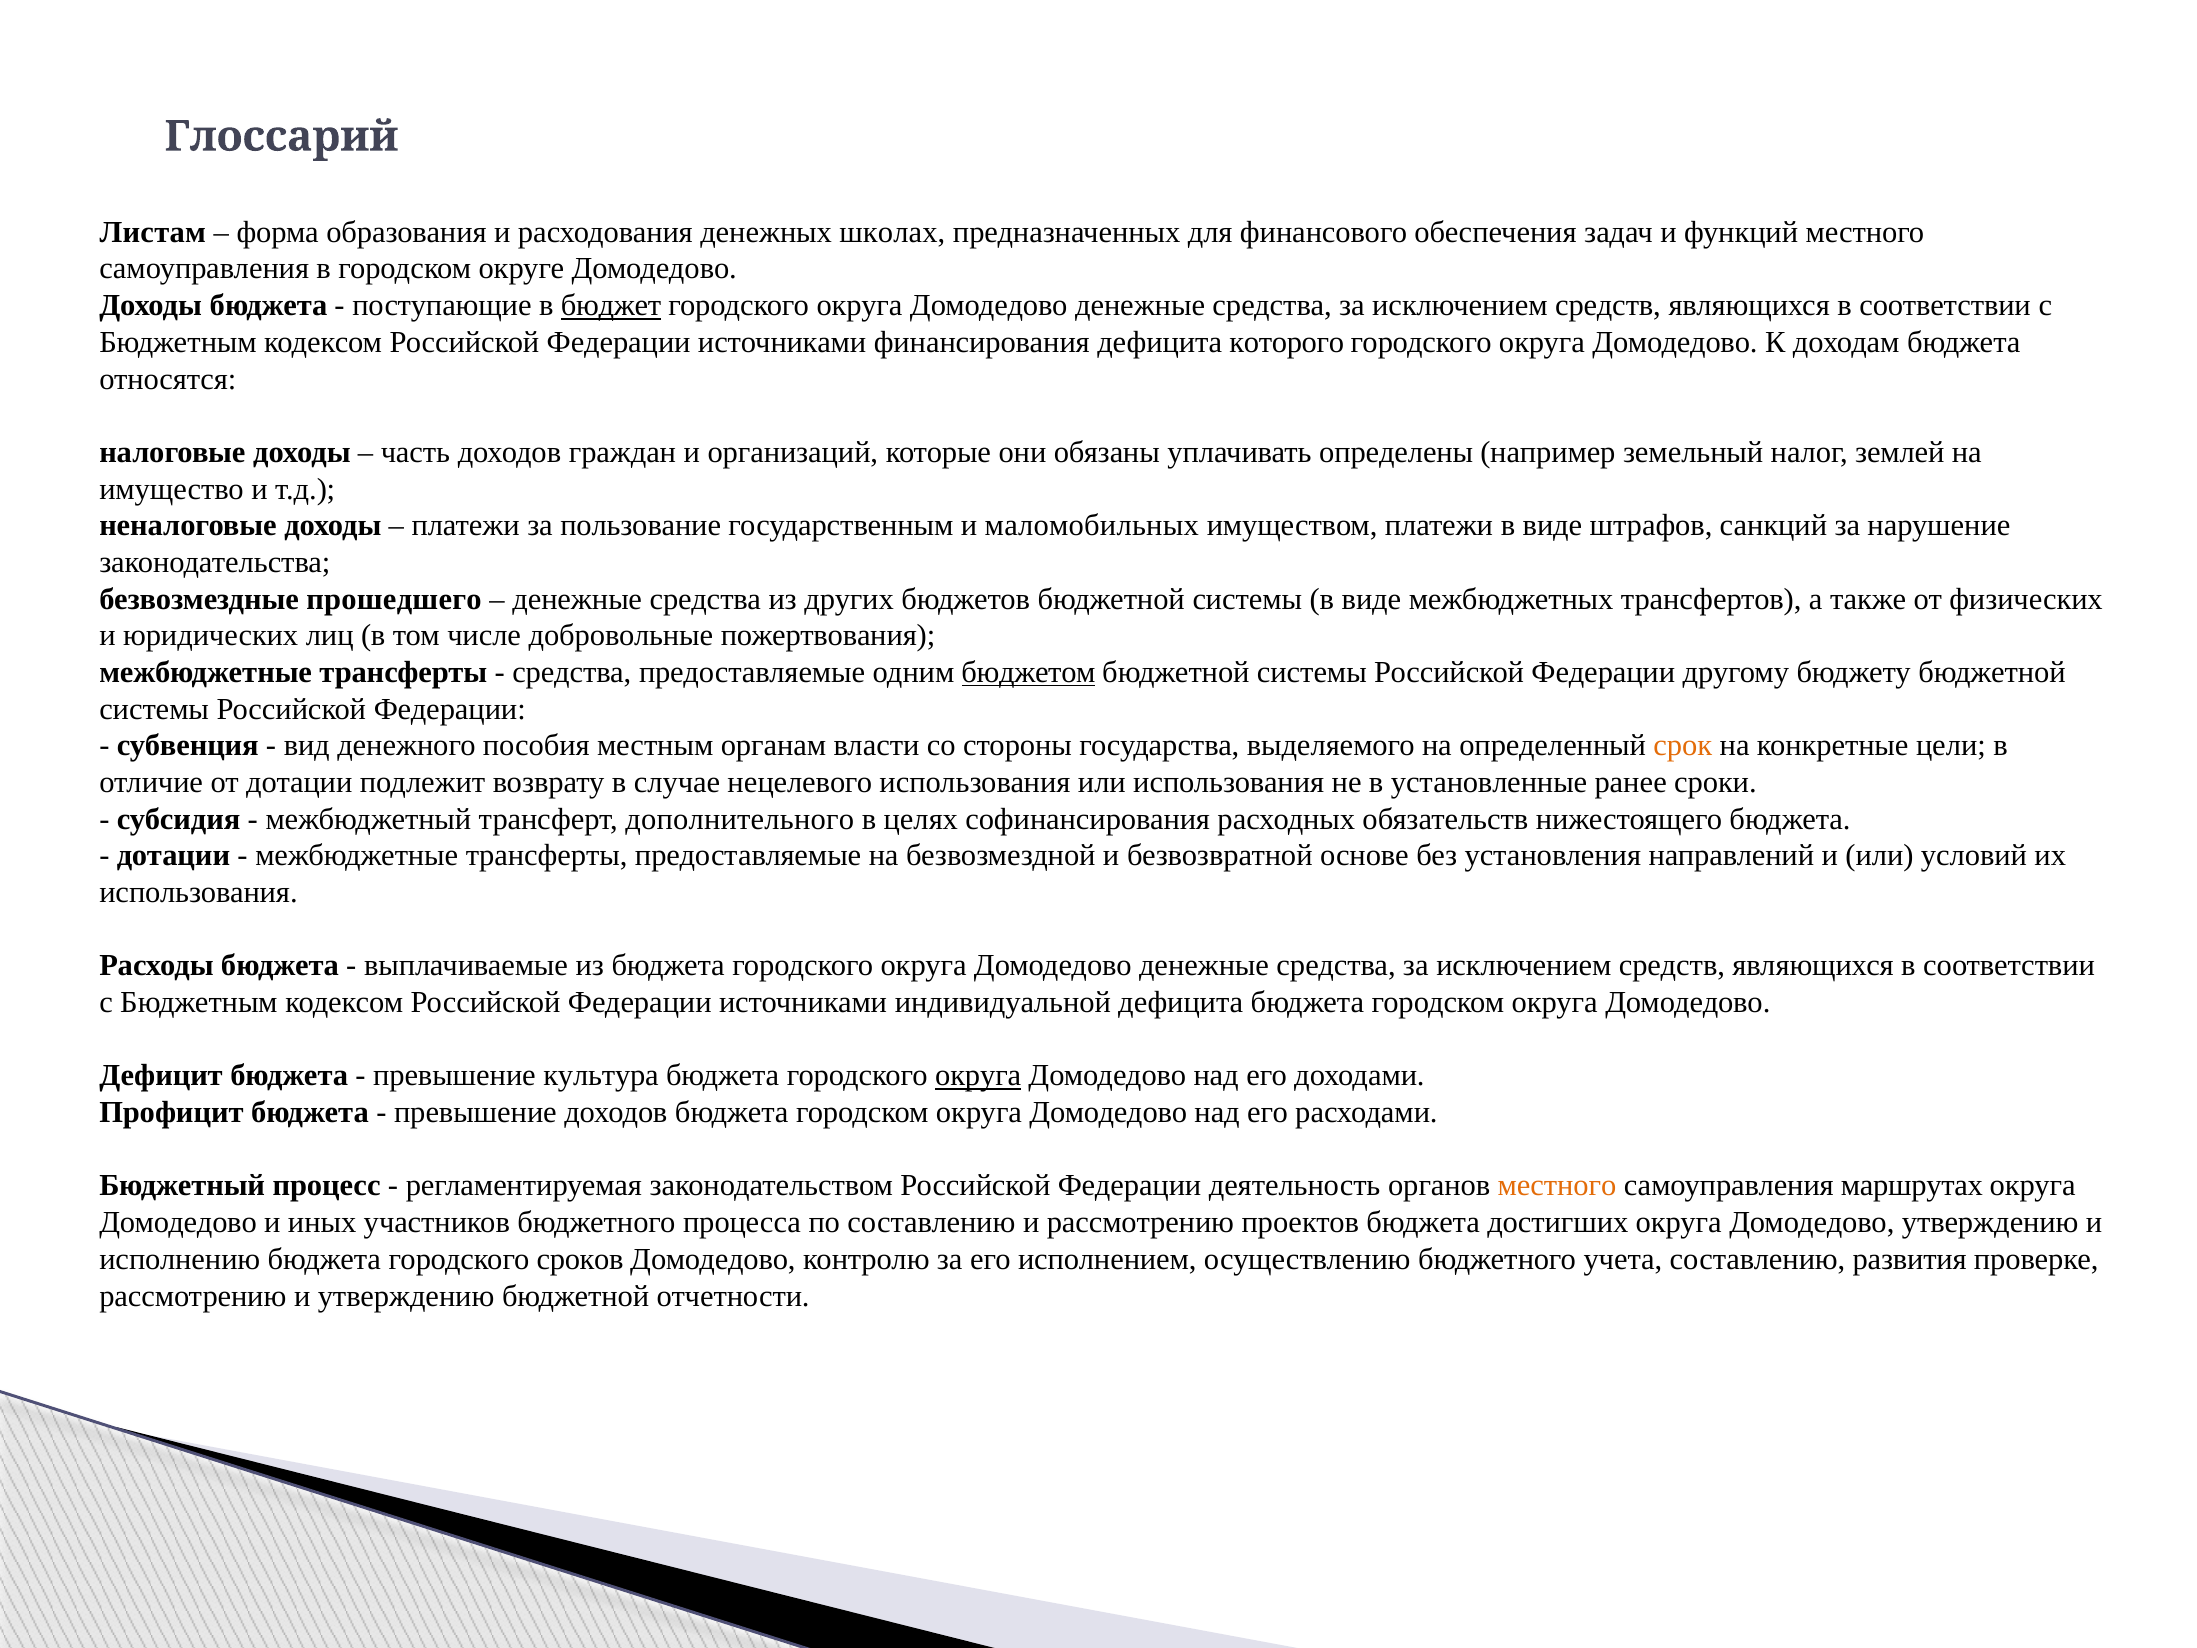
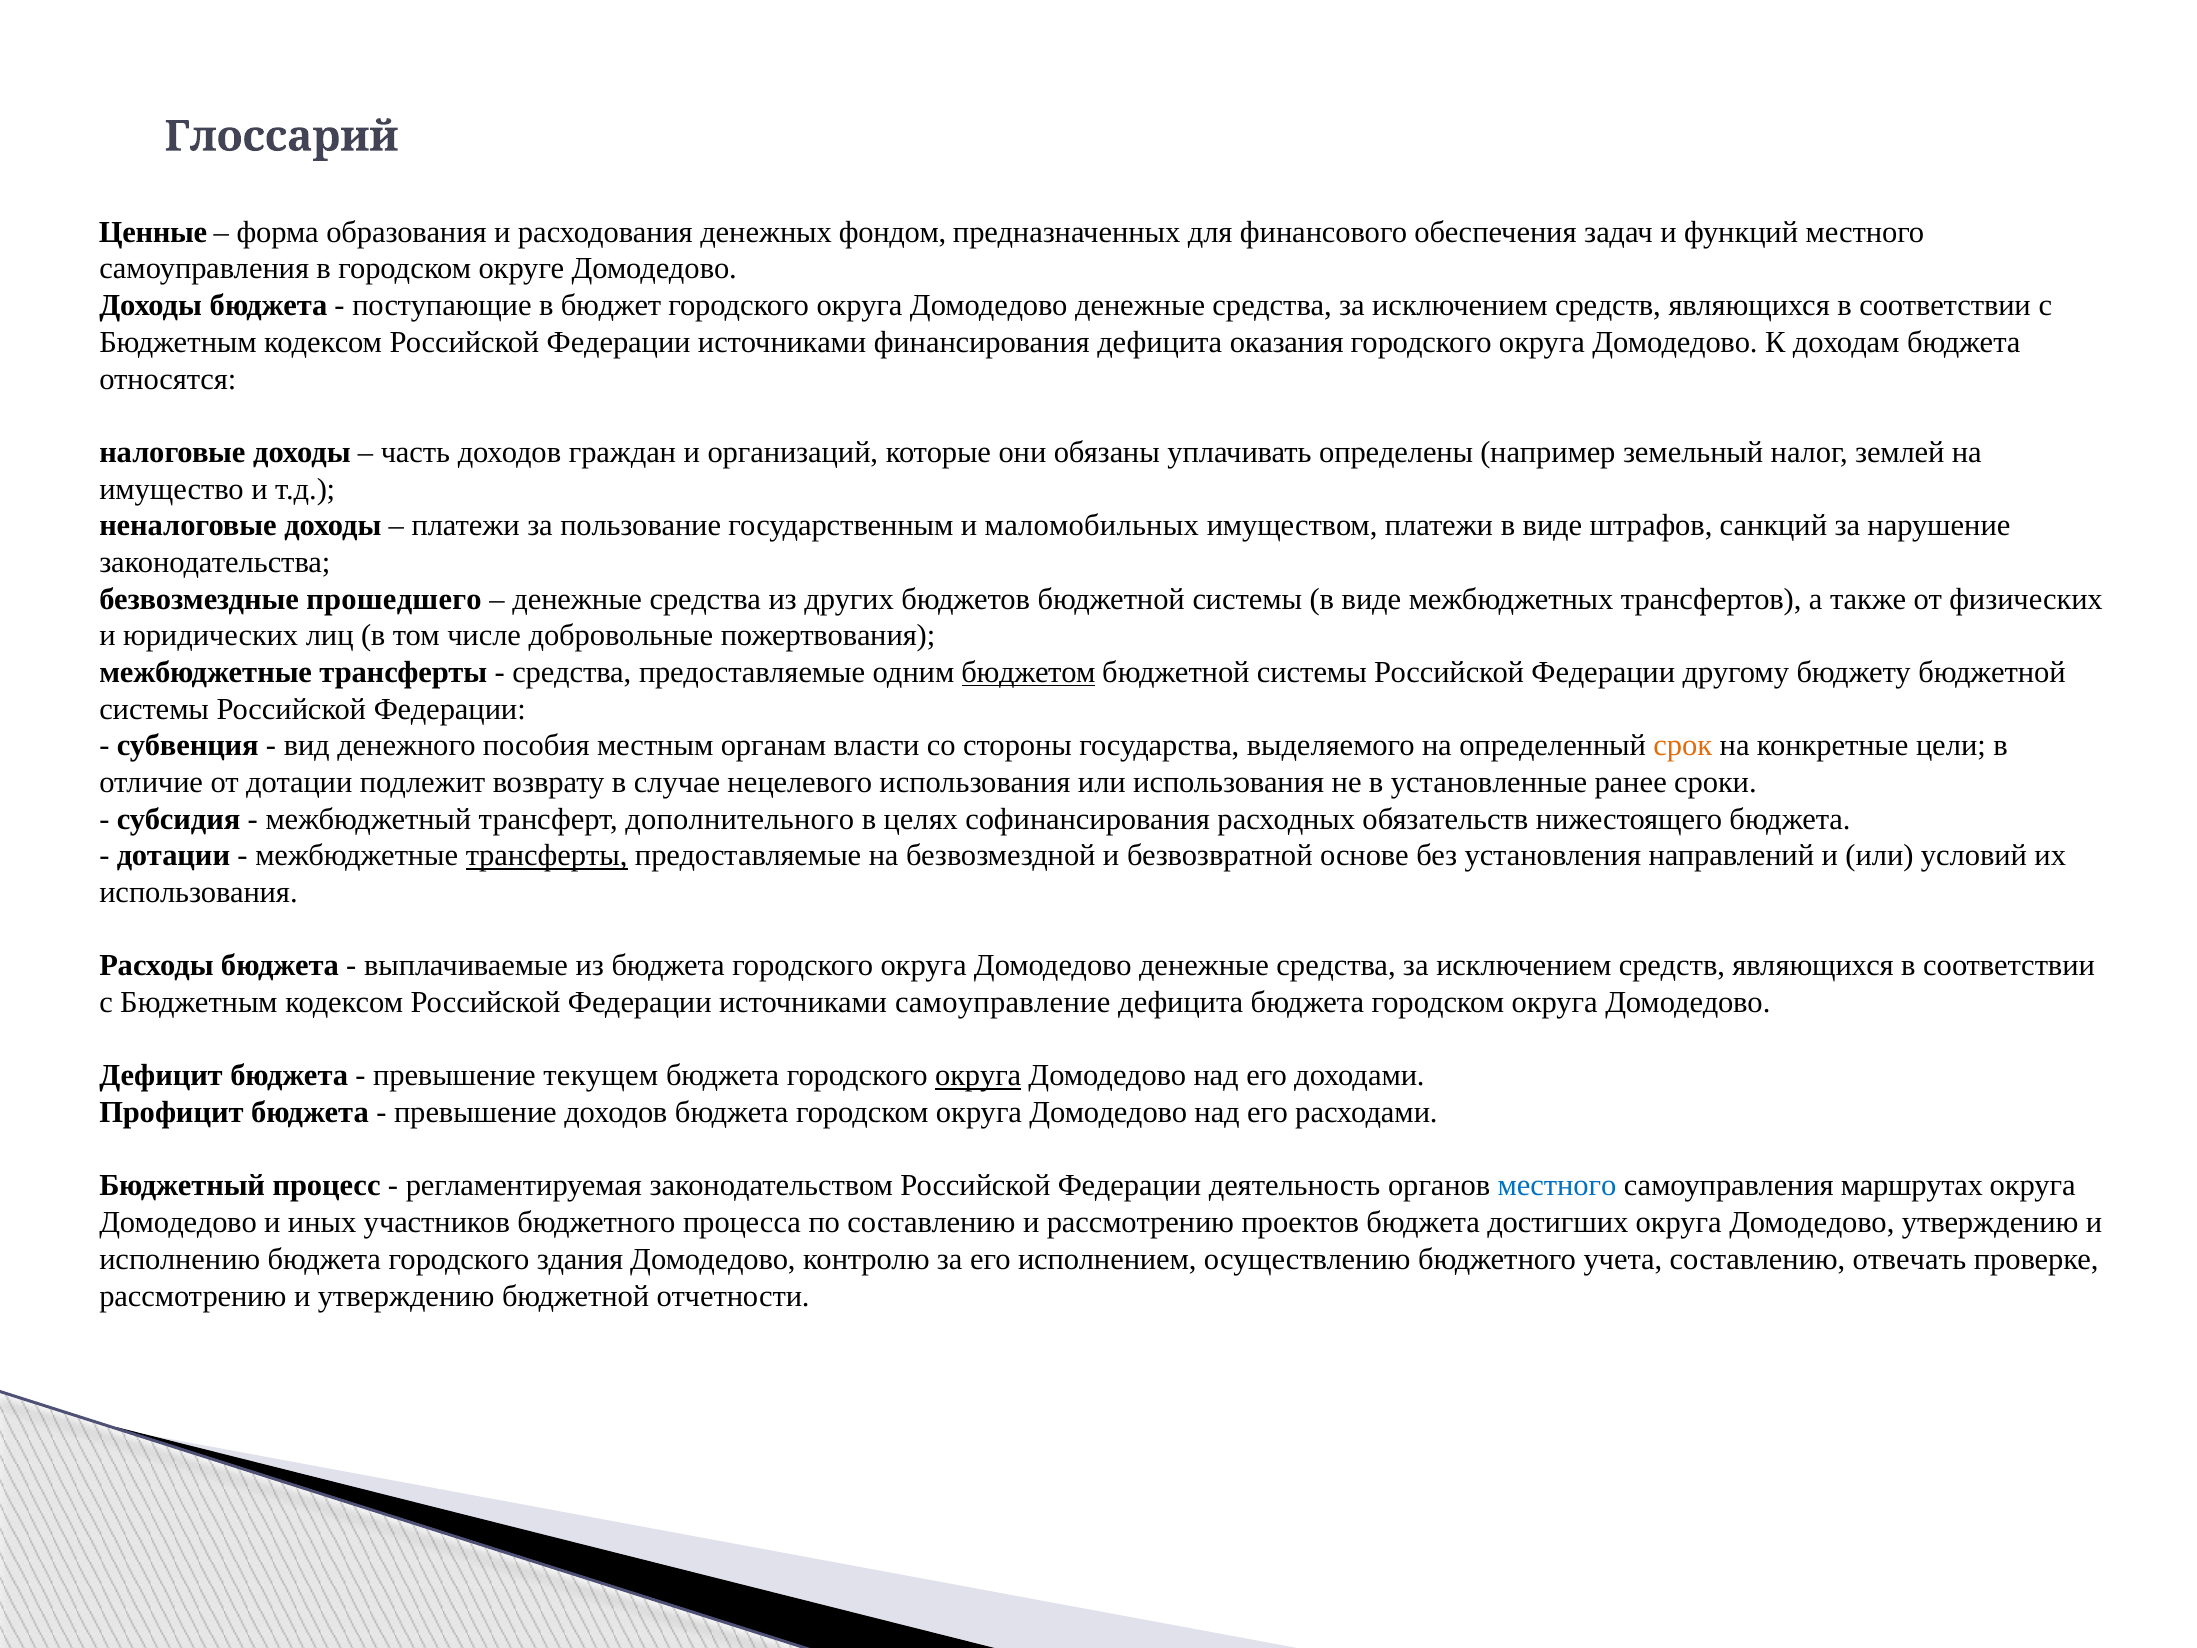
Листам: Листам -> Ценные (153, 232)
школах: школах -> фондом (893, 232)
бюджет underline: present -> none (611, 306)
которого: которого -> оказания (1287, 342)
трансферты underline: none -> present (547, 856)
индивидуальной: индивидуальной -> самоуправление (1003, 1002)
культура: культура -> текущем (601, 1076)
местного colour: orange -> blue (1557, 1186)
сроков: сроков -> здания (580, 1259)
развития: развития -> отвечать (1909, 1259)
